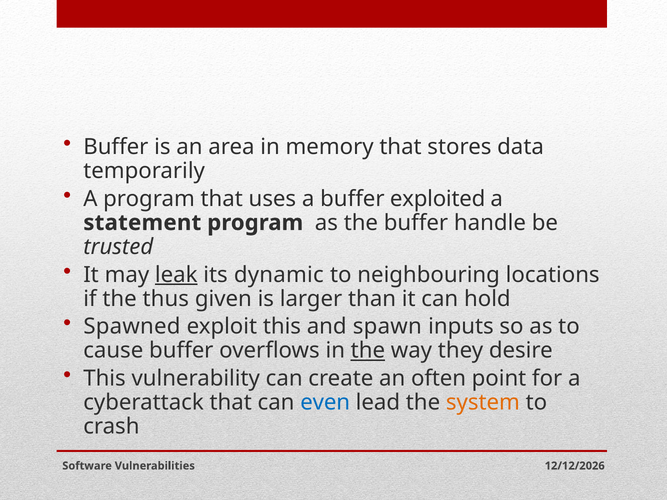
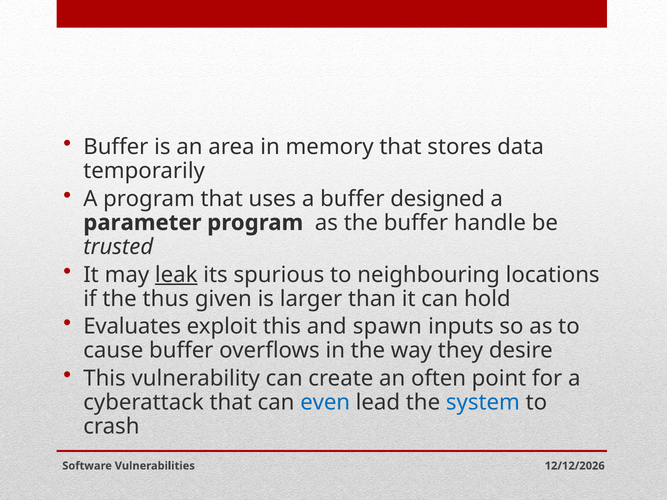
exploited: exploited -> designed (438, 199)
statement: statement -> parameter (142, 223)
dynamic: dynamic -> spurious (279, 275)
Spawned: Spawned -> Evaluates (132, 327)
the underline: present -> none (368, 351)
system colour: orange -> blue (483, 403)
